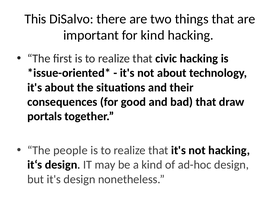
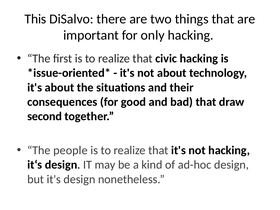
for kind: kind -> only (153, 35)
portals: portals -> second (45, 116)
